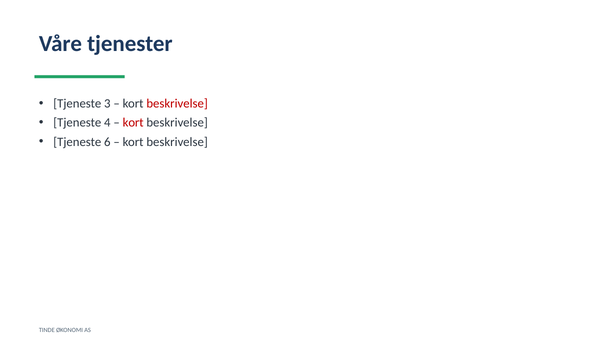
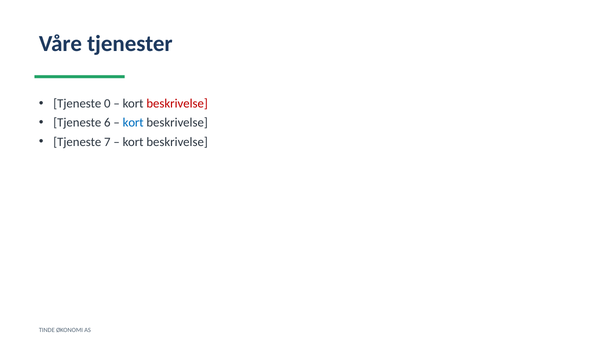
3: 3 -> 0 (107, 104)
4: 4 -> 6 (107, 123)
kort colour: red -> blue (133, 123)
6: 6 -> 7 (107, 142)
